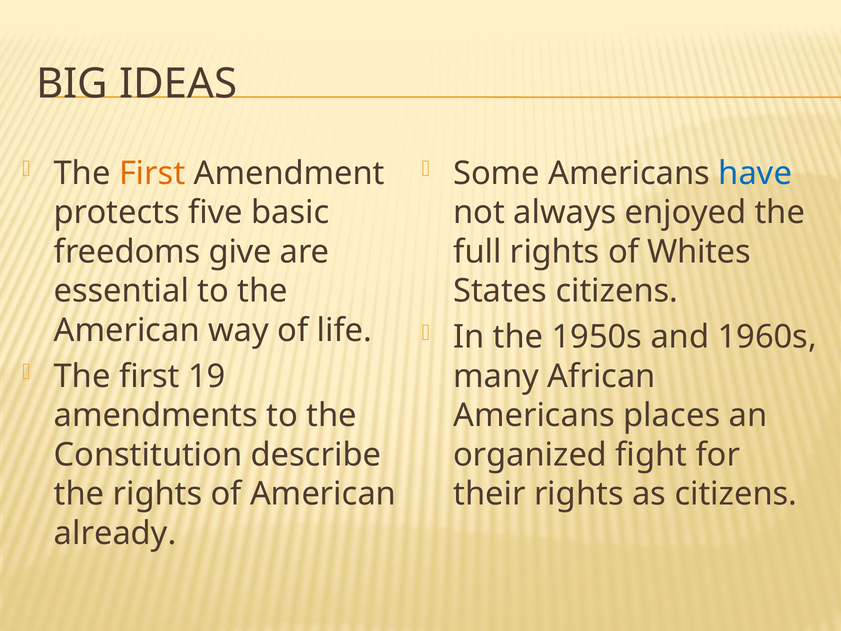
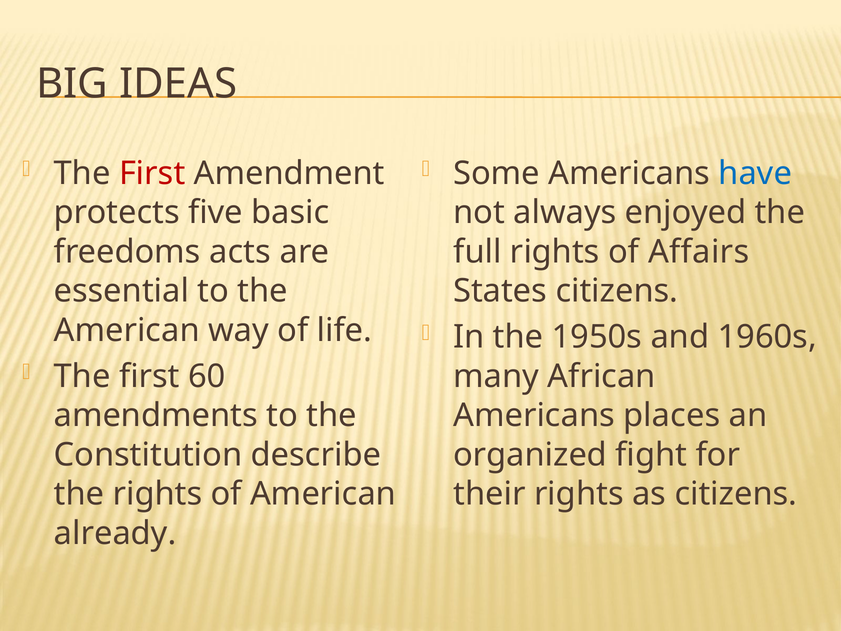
First colour: orange -> red (152, 173)
give: give -> acts (240, 252)
Whites: Whites -> Affairs (699, 252)
19: 19 -> 60 (207, 376)
